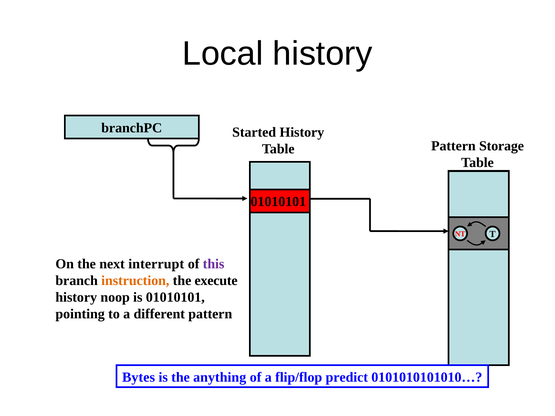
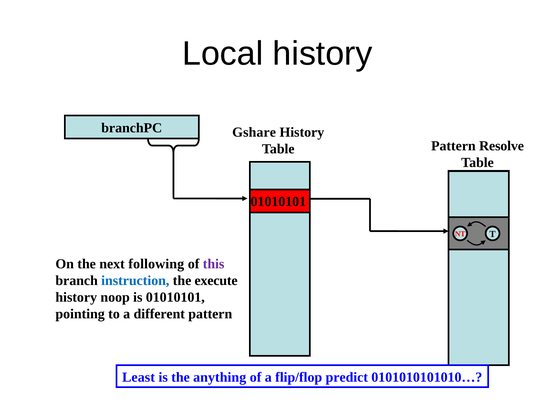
Started: Started -> Gshare (254, 132)
Storage: Storage -> Resolve (502, 146)
interrupt: interrupt -> following (156, 264)
instruction colour: orange -> blue (135, 281)
Bytes: Bytes -> Least (139, 377)
